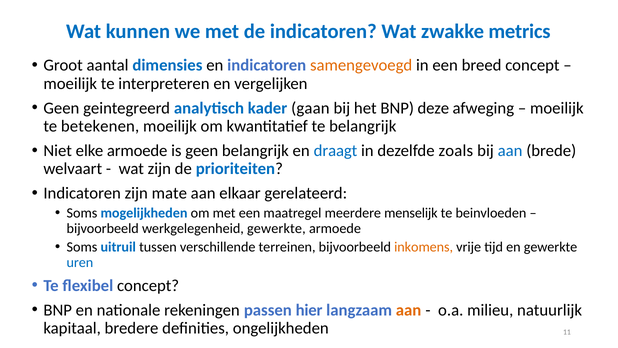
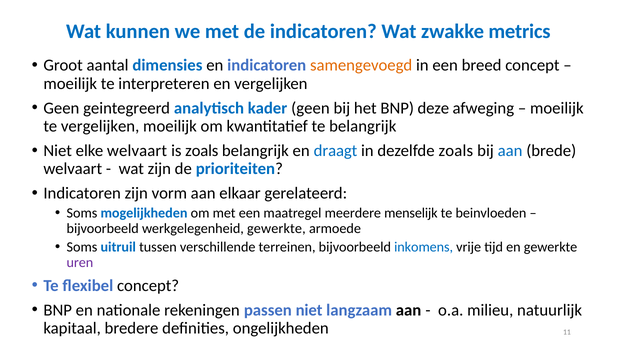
kader gaan: gaan -> geen (310, 108)
te betekenen: betekenen -> vergelijken (100, 126)
elke armoede: armoede -> welvaart (137, 151)
is geen: geen -> zoals (202, 151)
mate: mate -> vorm (169, 193)
inkomens colour: orange -> blue (424, 247)
uren colour: blue -> purple (80, 262)
passen hier: hier -> niet (309, 310)
aan colour: orange -> black (409, 310)
